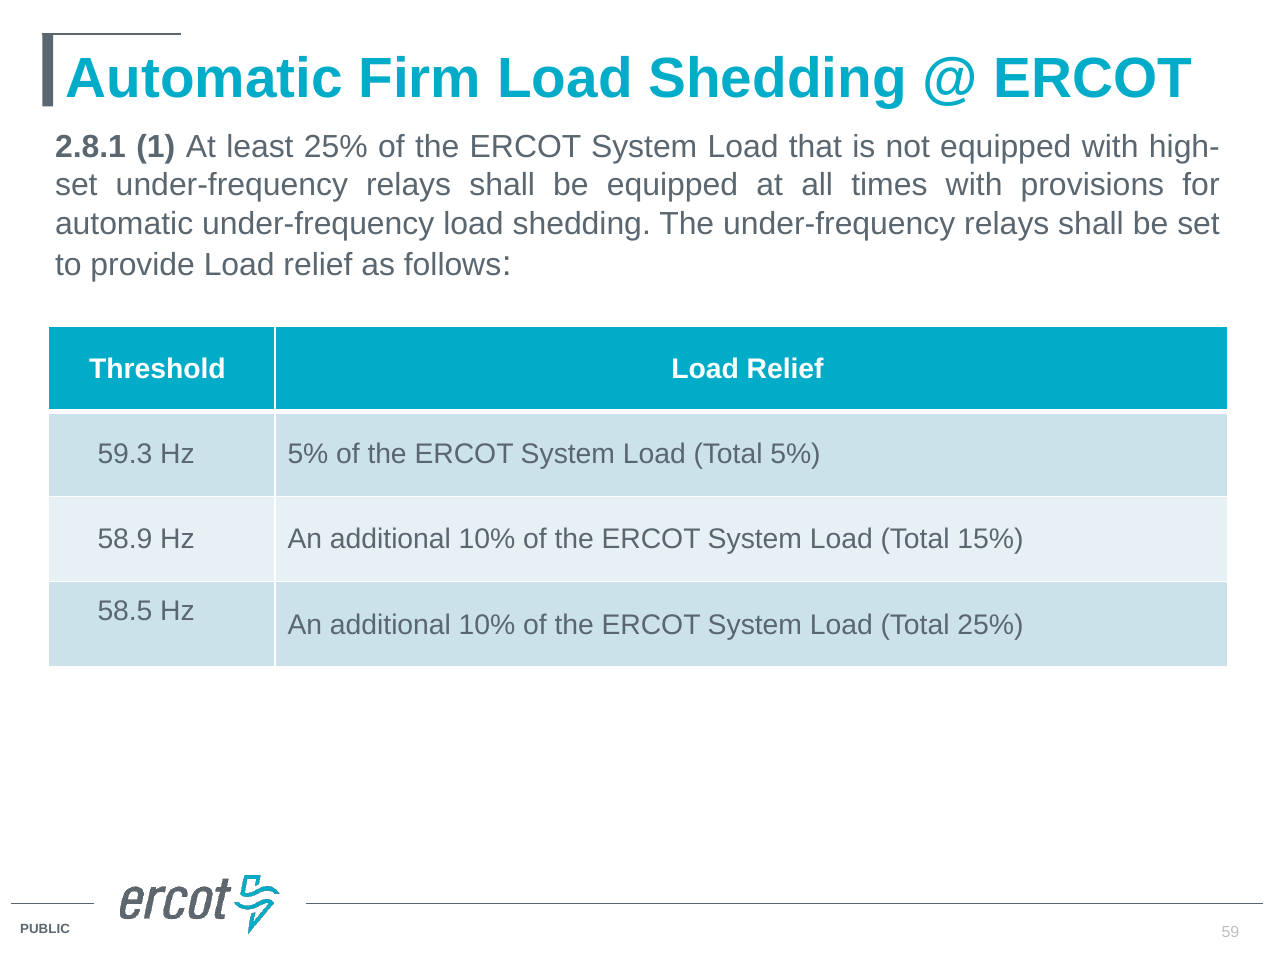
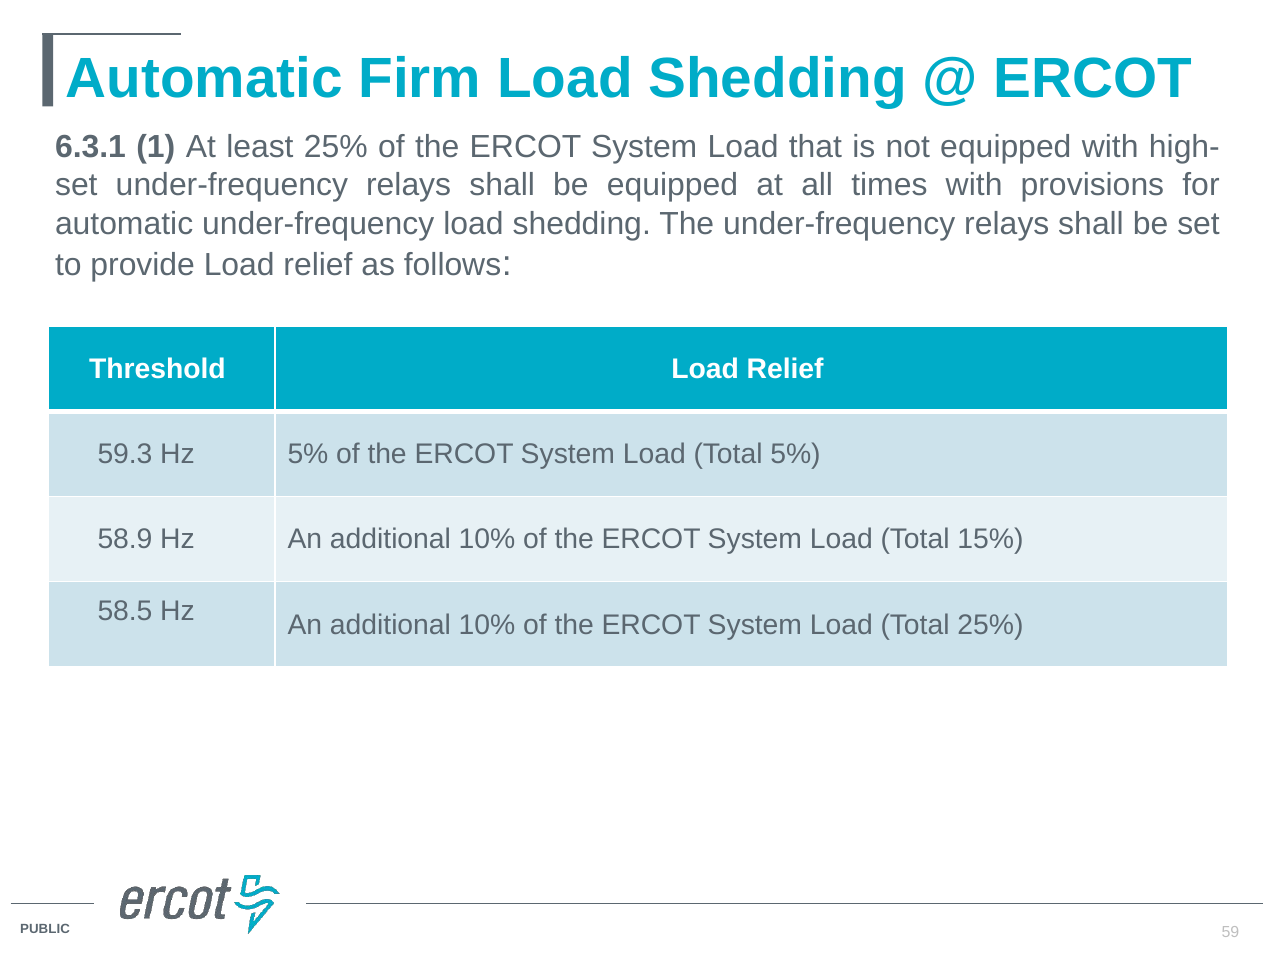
2.8.1: 2.8.1 -> 6.3.1 (91, 147)
